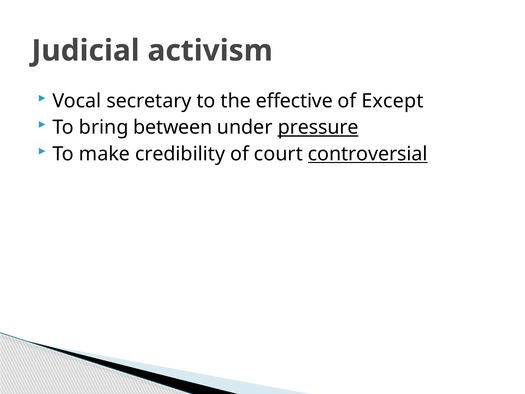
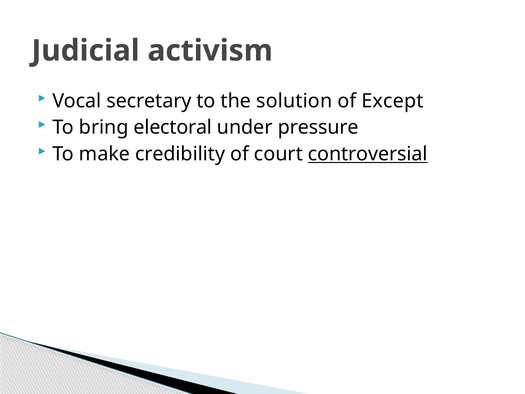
effective: effective -> solution (294, 101)
between: between -> electoral (173, 127)
pressure underline: present -> none (318, 127)
